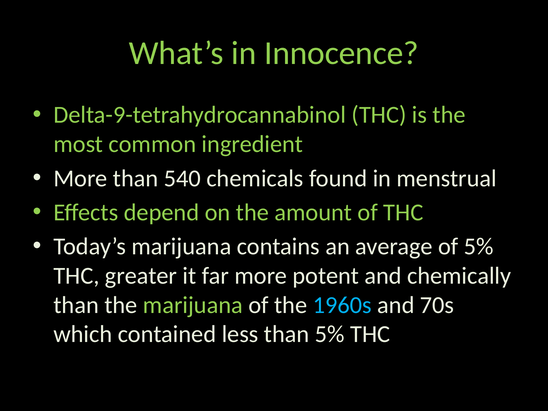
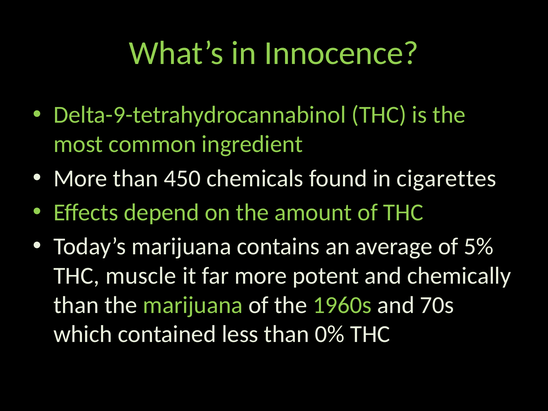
540: 540 -> 450 (182, 178)
menstrual: menstrual -> cigarettes (446, 178)
greater: greater -> muscle (141, 276)
1960s colour: light blue -> light green (342, 305)
than 5%: 5% -> 0% (330, 334)
